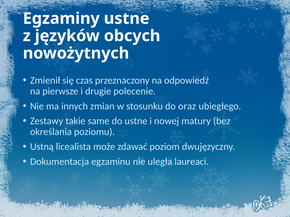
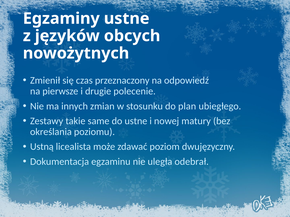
oraz: oraz -> plan (187, 106)
laureaci: laureaci -> odebrał (192, 162)
